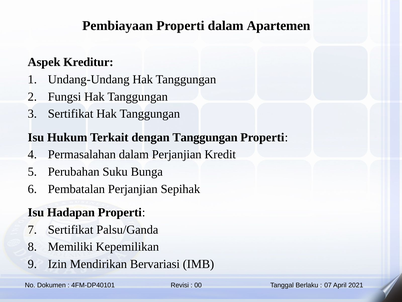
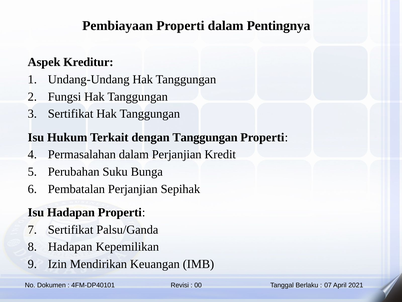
Apartemen: Apartemen -> Pentingnya (279, 26)
Memiliki: Memiliki -> Hadapan (70, 247)
Bervariasi: Bervariasi -> Keuangan (155, 264)
